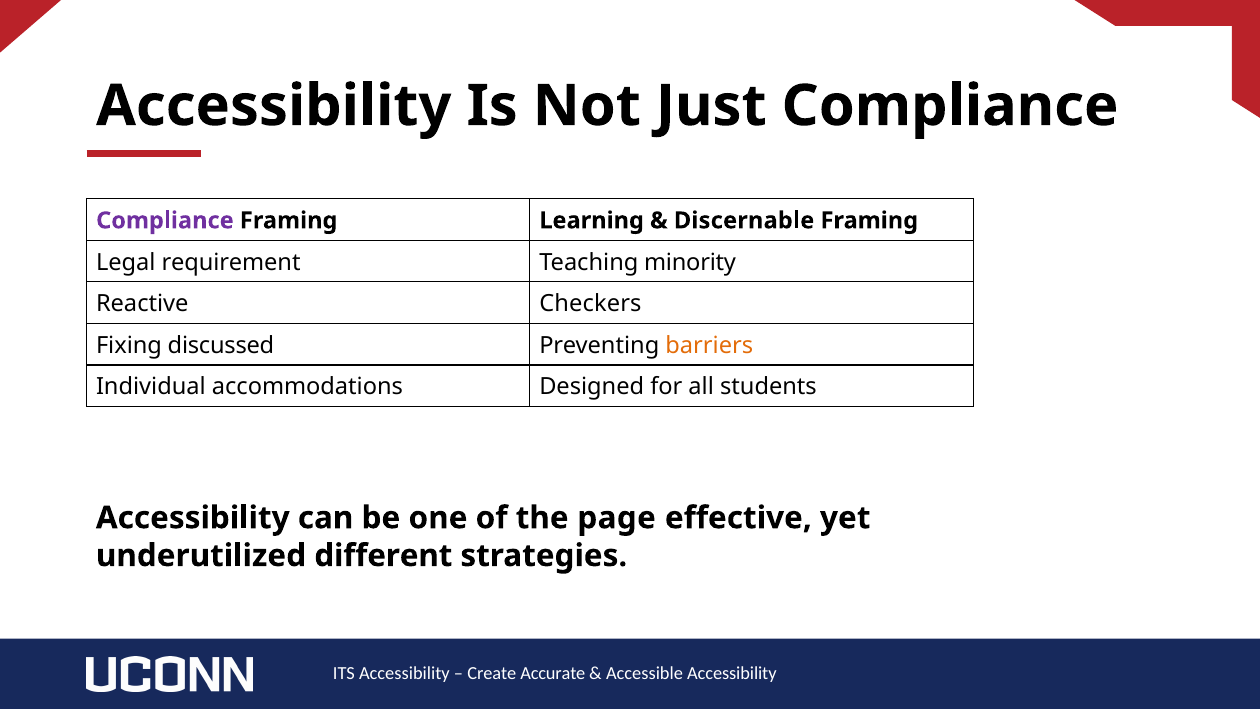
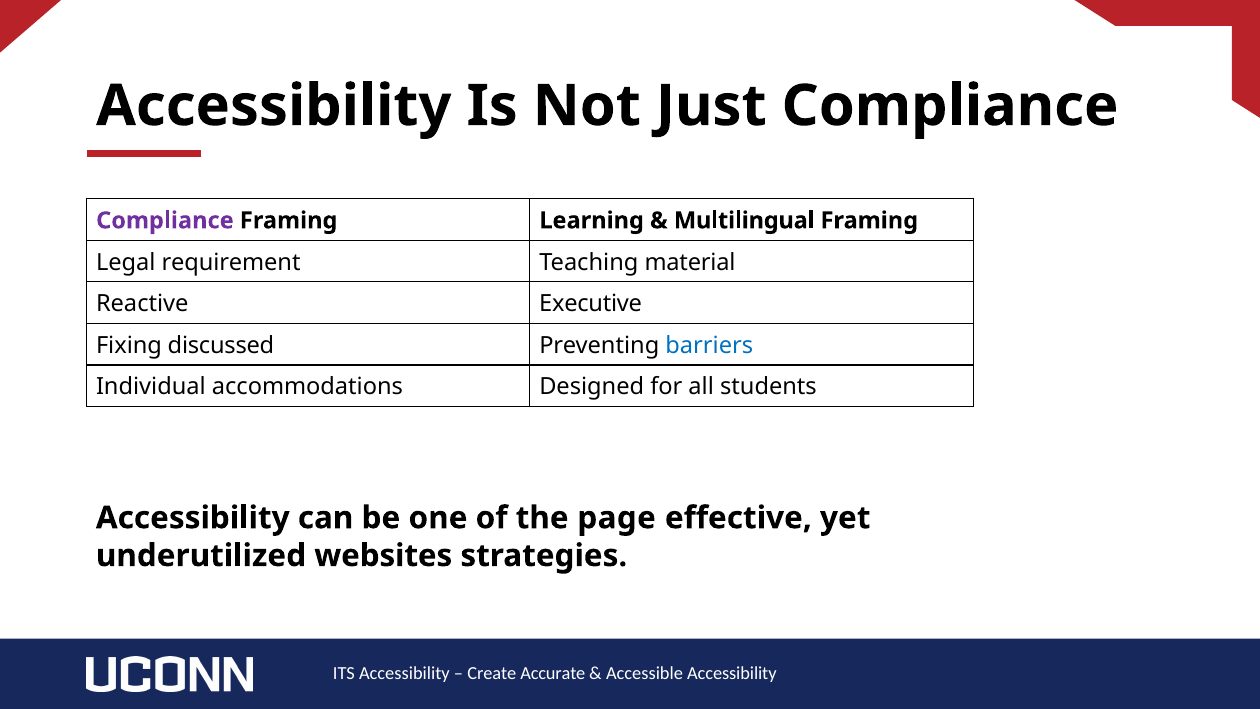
Discernable: Discernable -> Multilingual (744, 220)
minority: minority -> material (690, 262)
Checkers: Checkers -> Executive (591, 304)
barriers colour: orange -> blue (709, 345)
different: different -> websites (383, 556)
